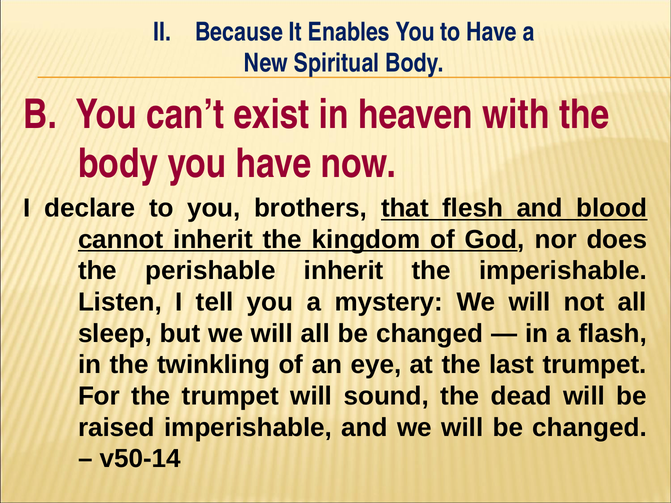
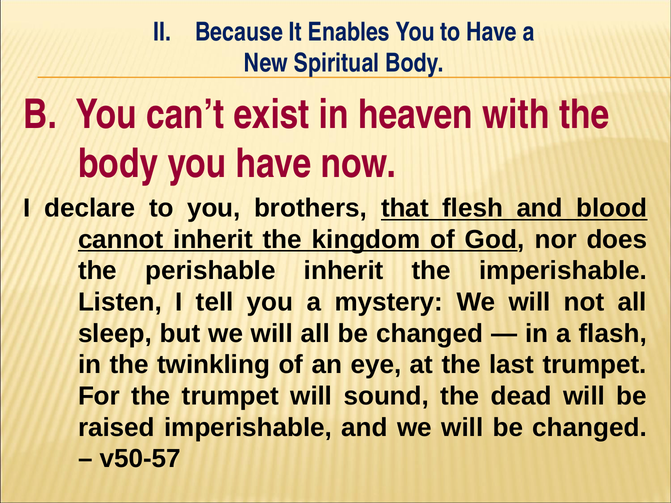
v50-14: v50-14 -> v50-57 (140, 459)
